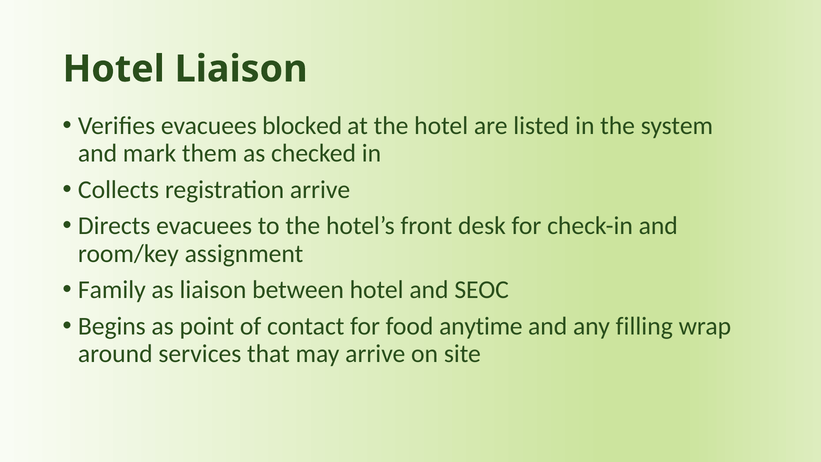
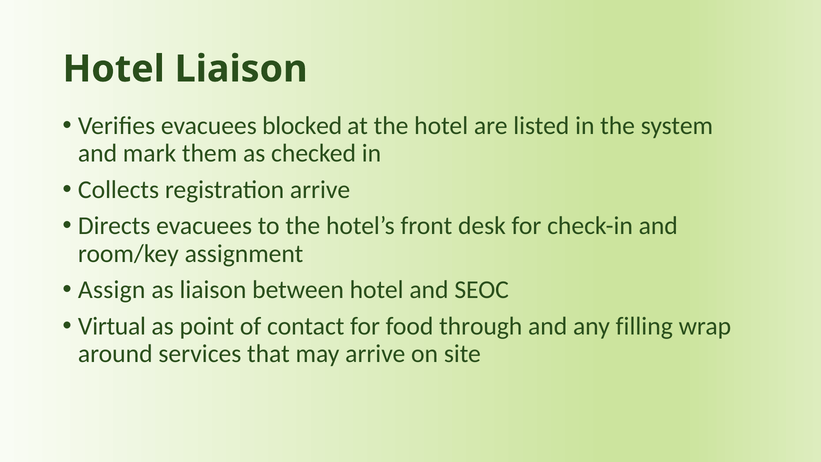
Family: Family -> Assign (112, 290)
Begins: Begins -> Virtual (112, 326)
anytime: anytime -> through (481, 326)
